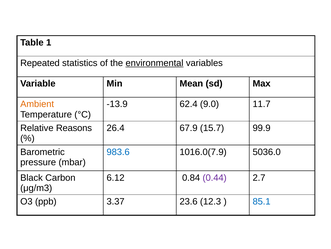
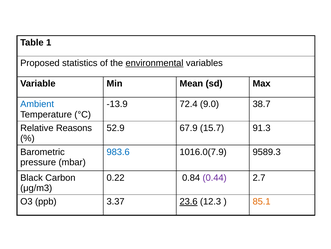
Repeated: Repeated -> Proposed (40, 63)
Ambient colour: orange -> blue (37, 104)
62.4: 62.4 -> 72.4 (189, 104)
11.7: 11.7 -> 38.7 (262, 104)
26.4: 26.4 -> 52.9 (116, 128)
99.9: 99.9 -> 91.3 (262, 128)
5036.0: 5036.0 -> 9589.3 (267, 152)
6.12: 6.12 -> 0.22 (116, 177)
23.6 underline: none -> present (189, 201)
85.1 colour: blue -> orange (262, 201)
